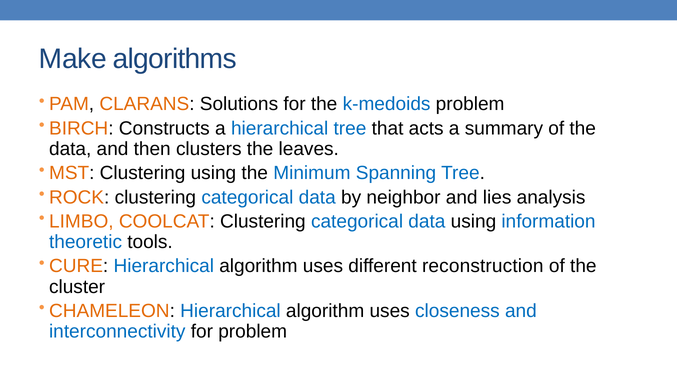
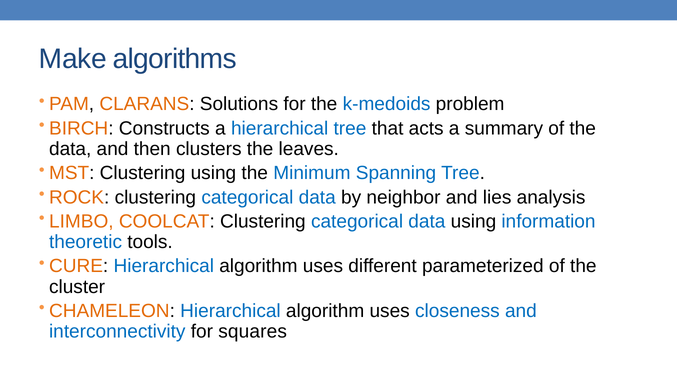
reconstruction: reconstruction -> parameterized (483, 266)
for problem: problem -> squares (253, 331)
